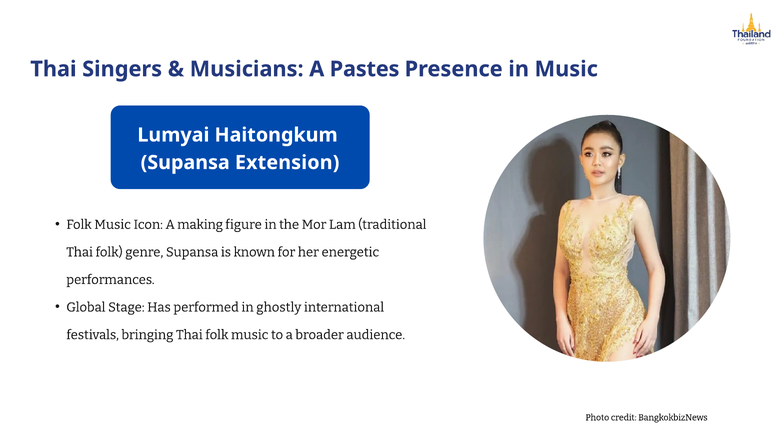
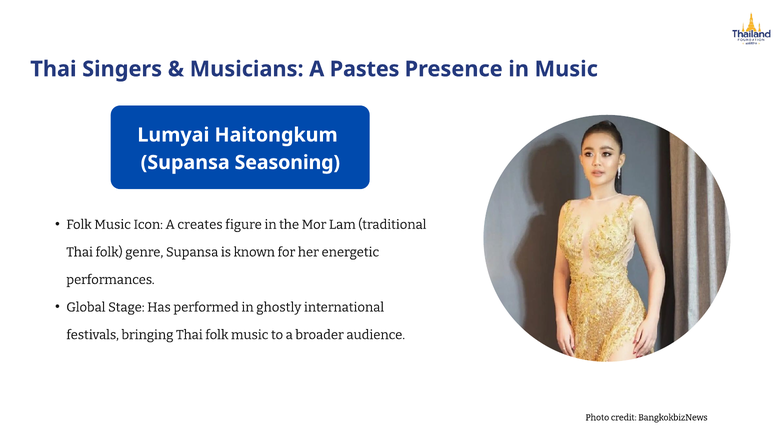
Extension: Extension -> Seasoning (287, 163)
making: making -> creates (200, 225)
